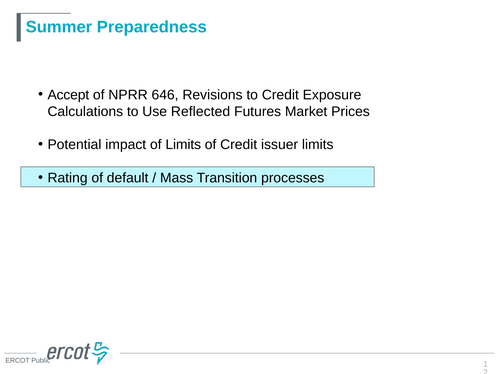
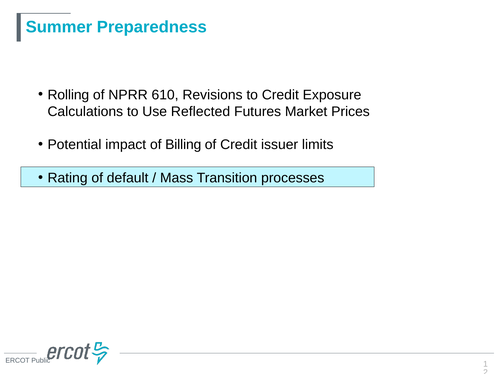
Accept: Accept -> Rolling (68, 95)
646: 646 -> 610 (165, 95)
of Limits: Limits -> Billing (183, 145)
